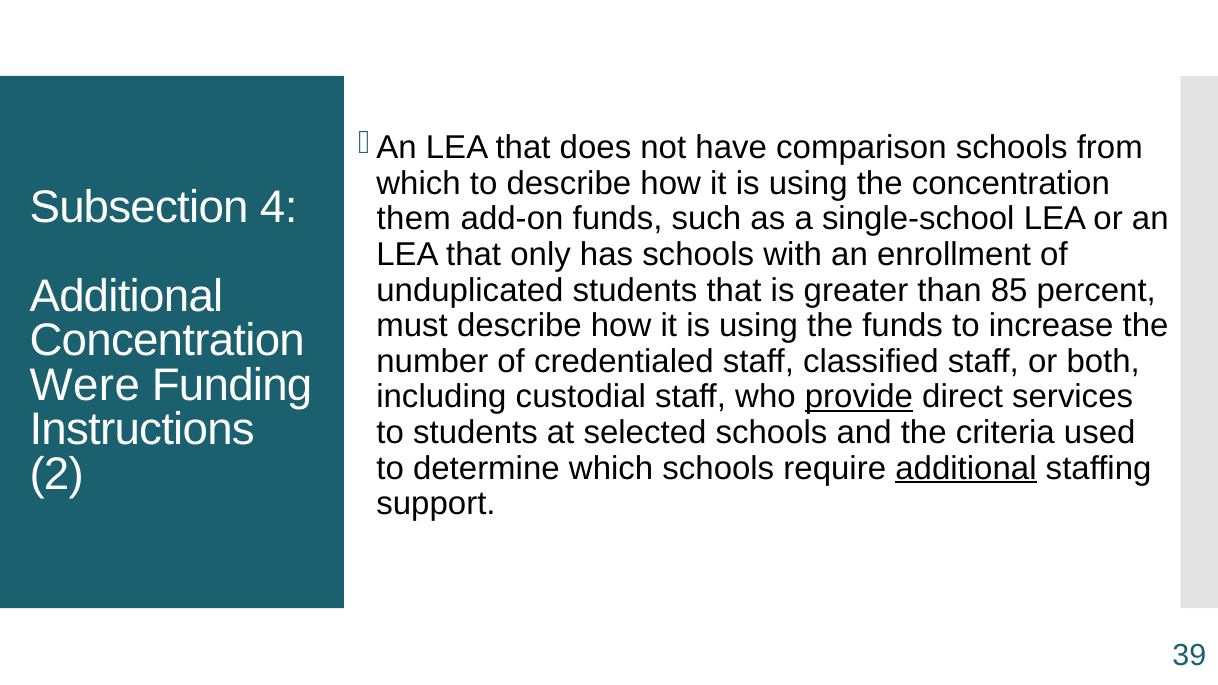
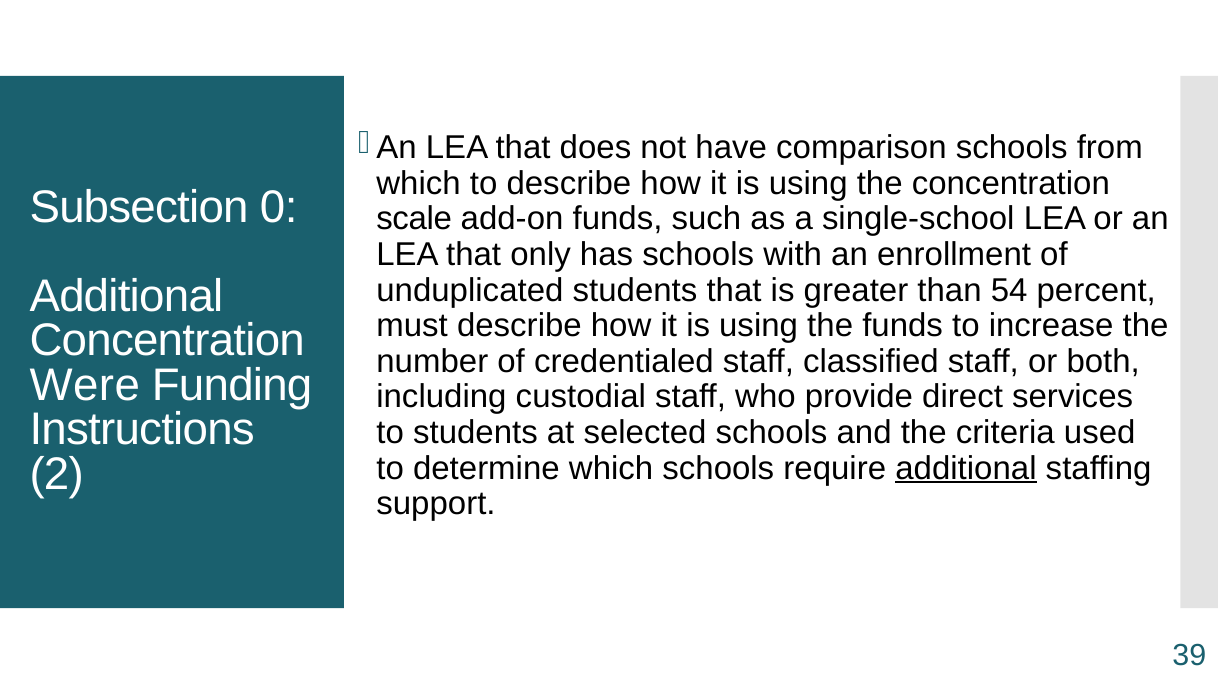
4: 4 -> 0 (279, 208)
them: them -> scale (414, 219)
85: 85 -> 54 (1009, 290)
provide underline: present -> none (859, 397)
